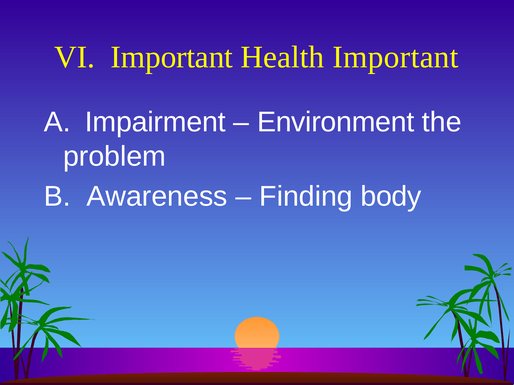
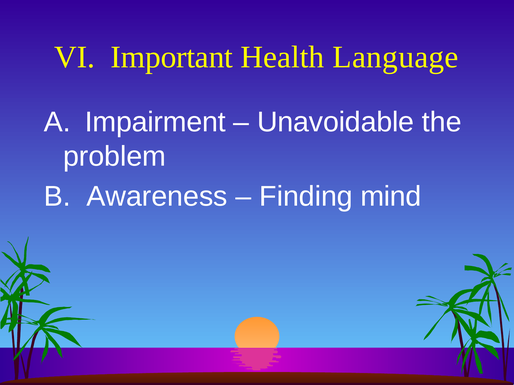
Health Important: Important -> Language (396, 57)
Environment: Environment -> Unavoidable (336, 122)
body: body -> mind (391, 197)
